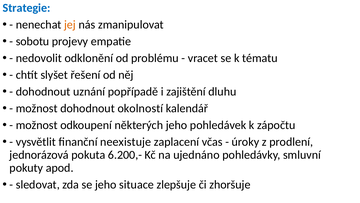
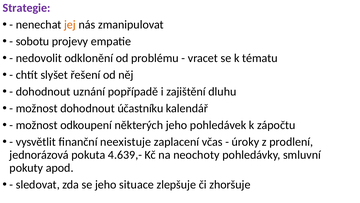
Strategie colour: blue -> purple (27, 8)
okolností: okolností -> účastníku (140, 108)
6.200,-: 6.200,- -> 4.639,- (125, 154)
ujednáno: ujednáno -> neochoty (196, 154)
